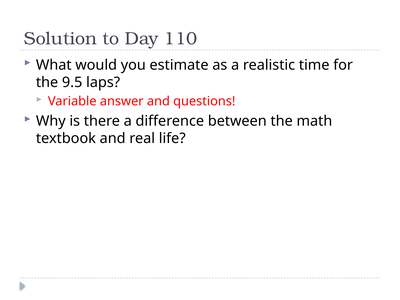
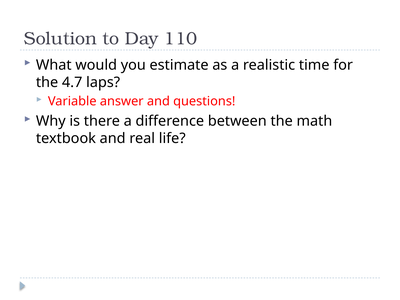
9.5: 9.5 -> 4.7 (72, 82)
